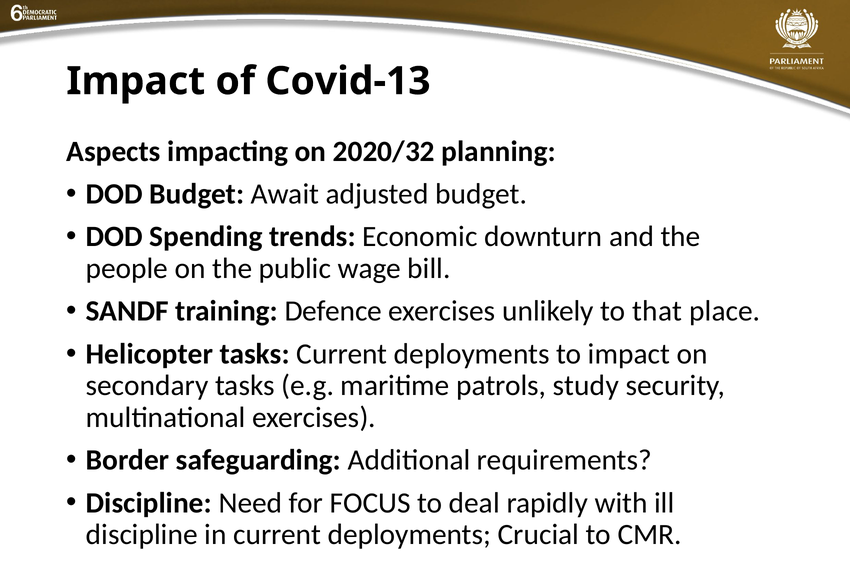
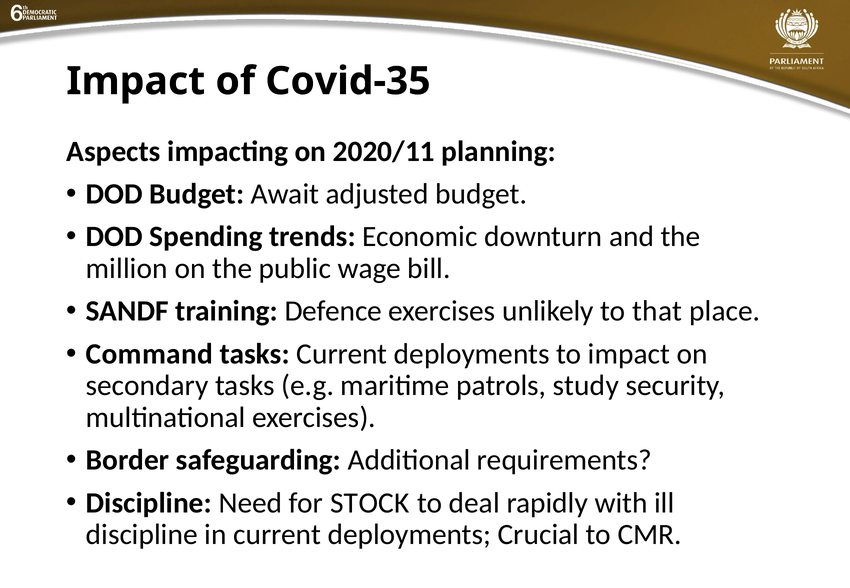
Covid-13: Covid-13 -> Covid-35 (348, 81)
2020/32: 2020/32 -> 2020/11 (384, 151)
people: people -> million (127, 269)
Helicopter: Helicopter -> Command (149, 354)
FOCUS: FOCUS -> STOCK (370, 503)
